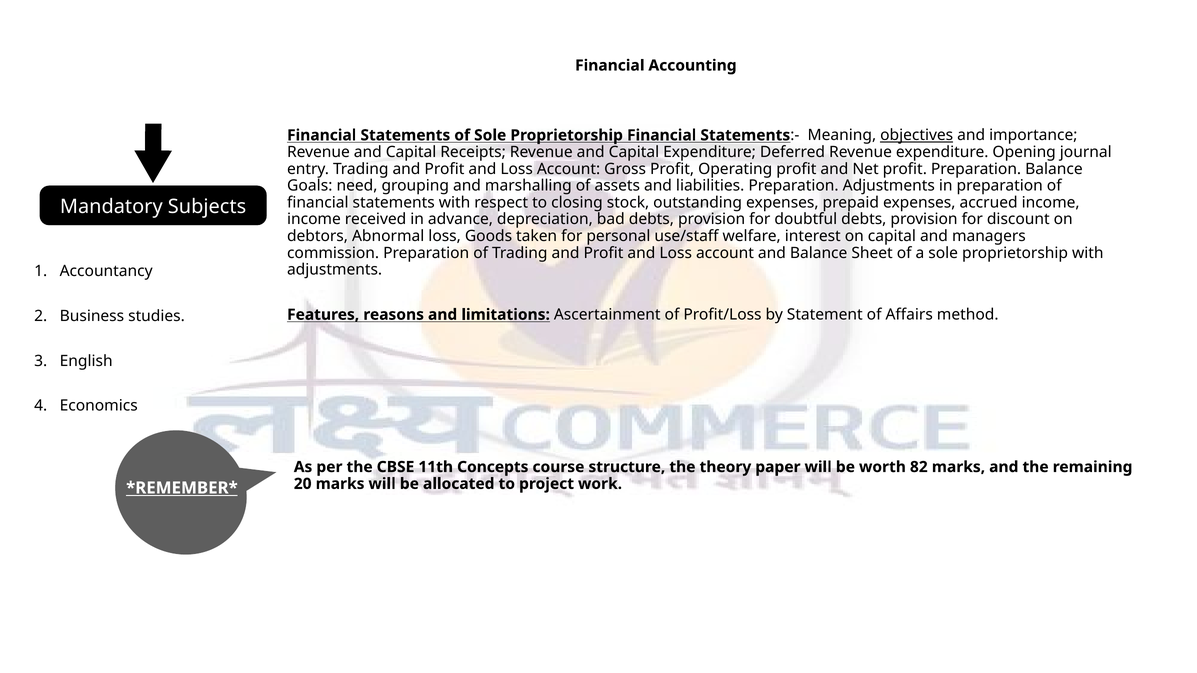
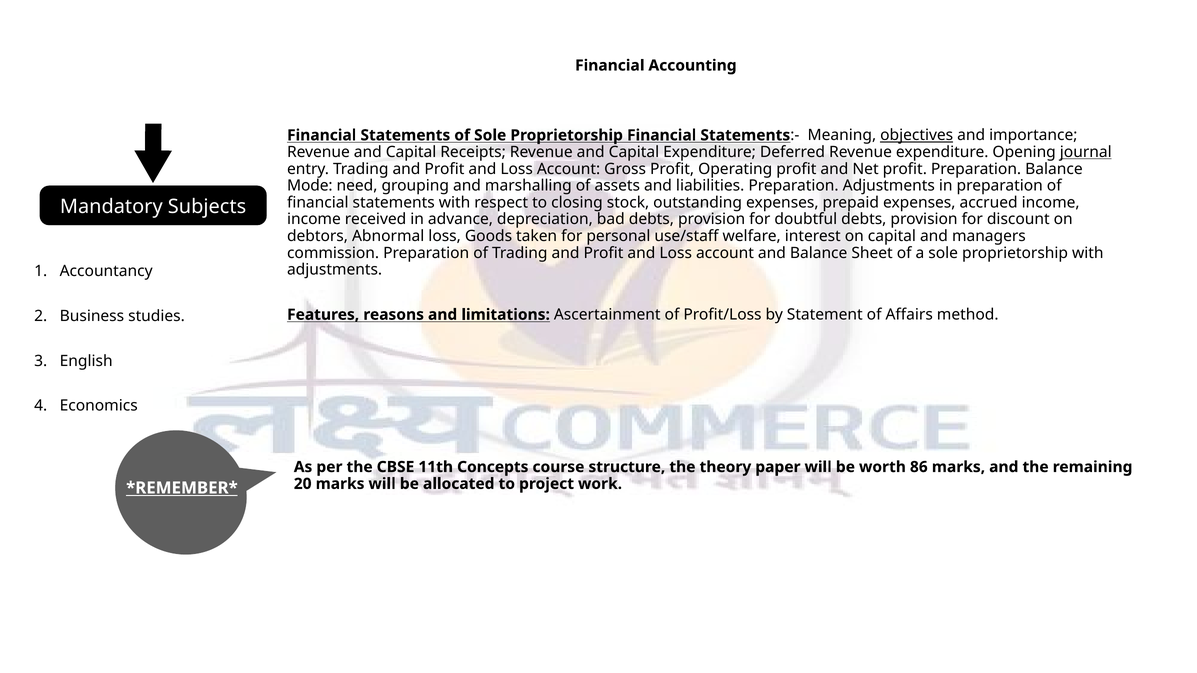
journal underline: none -> present (1086, 152)
Goals: Goals -> Mode (310, 186)
82: 82 -> 86 (919, 467)
